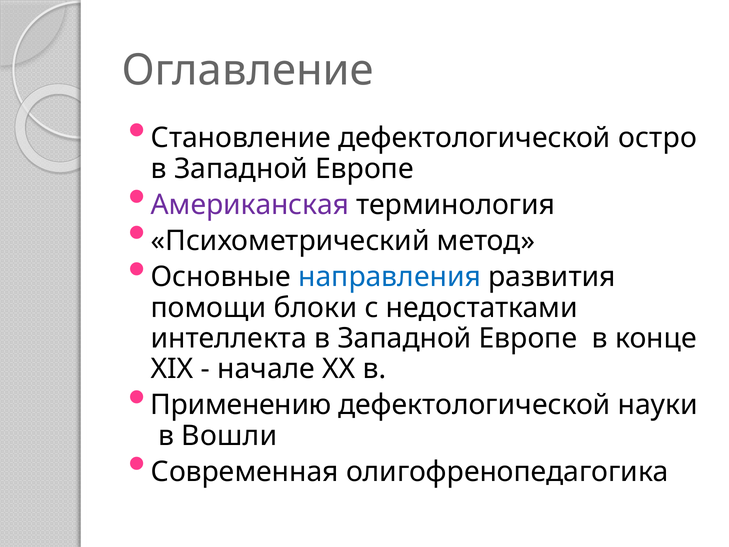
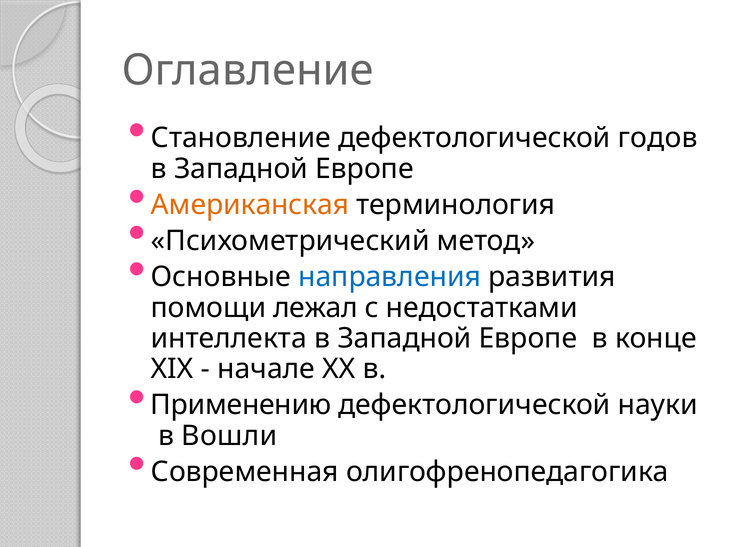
остро: остро -> годов (658, 138)
Американская colour: purple -> orange (250, 205)
блоки: блоки -> лежал (316, 307)
